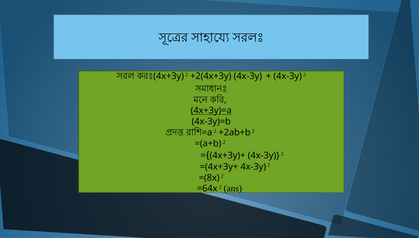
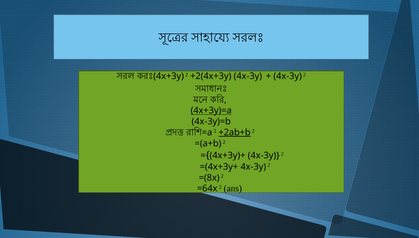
+2ab+b underline: none -> present (235, 133)
